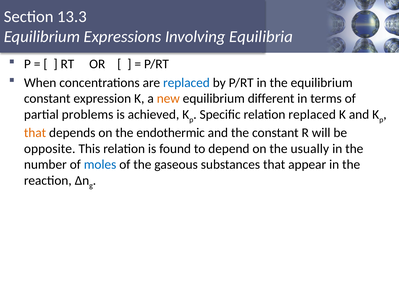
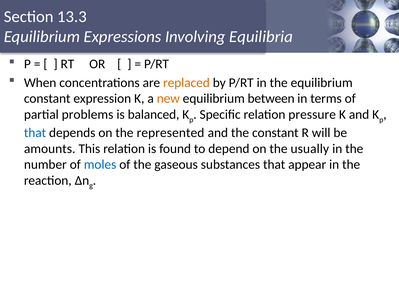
replaced colour: blue -> orange (186, 83)
different: different -> between (271, 99)
achieved: achieved -> balanced (154, 115)
relation replaced: replaced -> pressure (312, 115)
that colour: orange -> blue (35, 133)
endothermic: endothermic -> represented (170, 133)
opposite: opposite -> amounts (50, 149)
